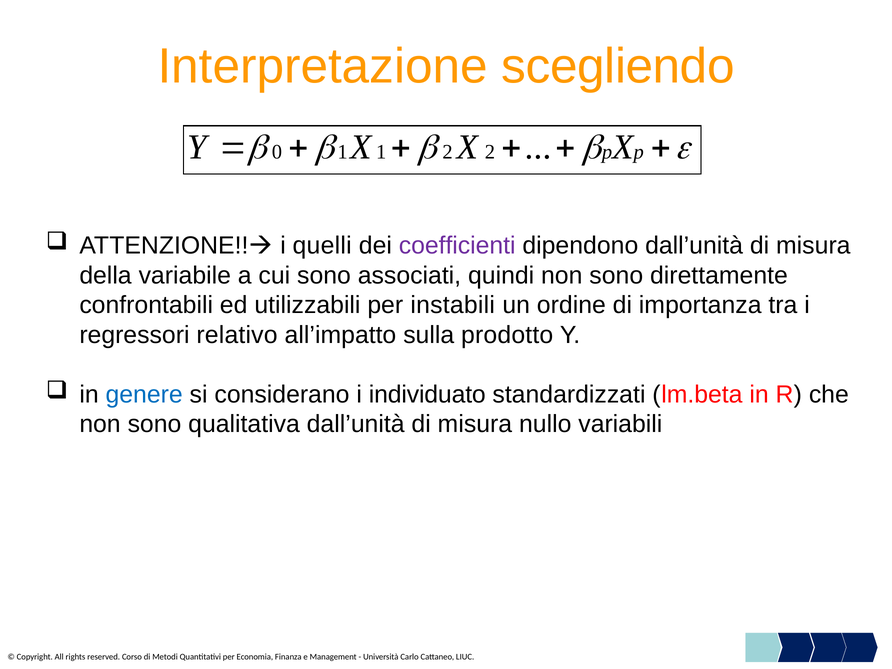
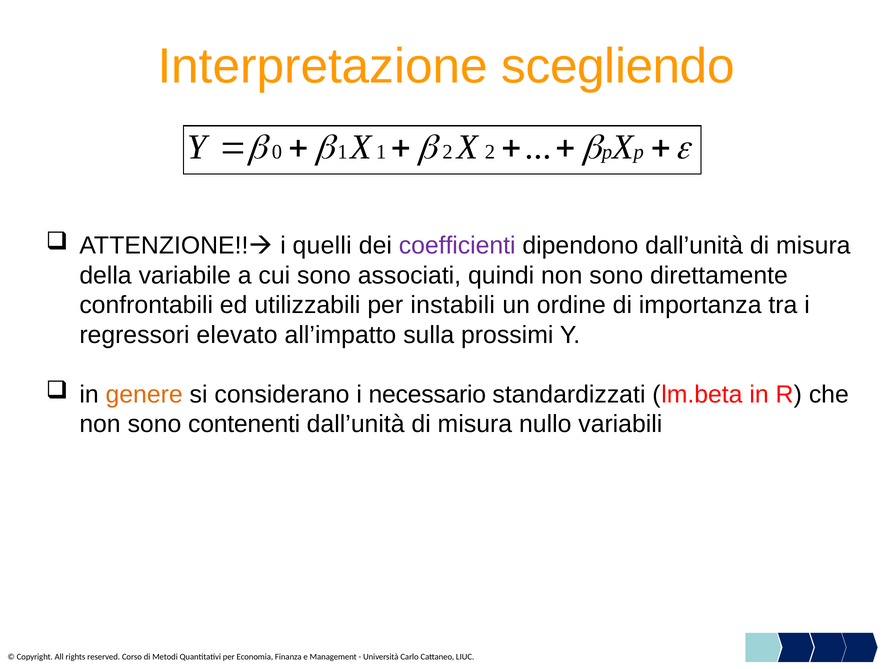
relativo: relativo -> elevato (237, 335)
prodotto: prodotto -> prossimi (507, 335)
genere colour: blue -> orange (144, 394)
individuato: individuato -> necessario (427, 394)
qualitativa: qualitativa -> contenenti (244, 424)
